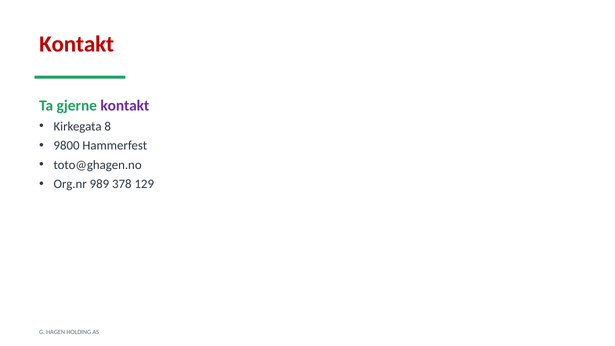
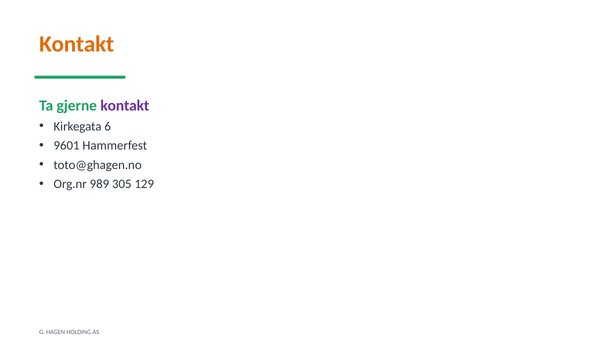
Kontakt colour: red -> orange (77, 44)
8: 8 -> 6 (108, 126)
9800: 9800 -> 9601 (67, 146)
378: 378 -> 305 (122, 184)
